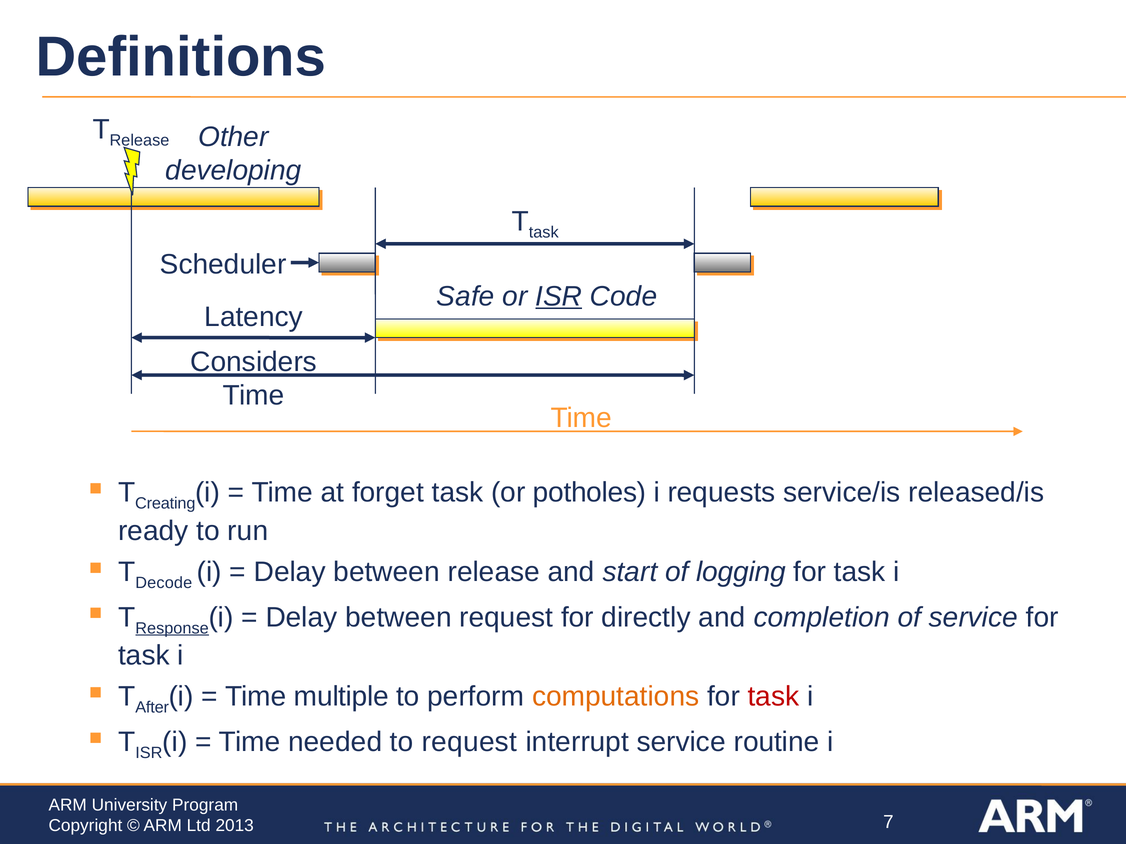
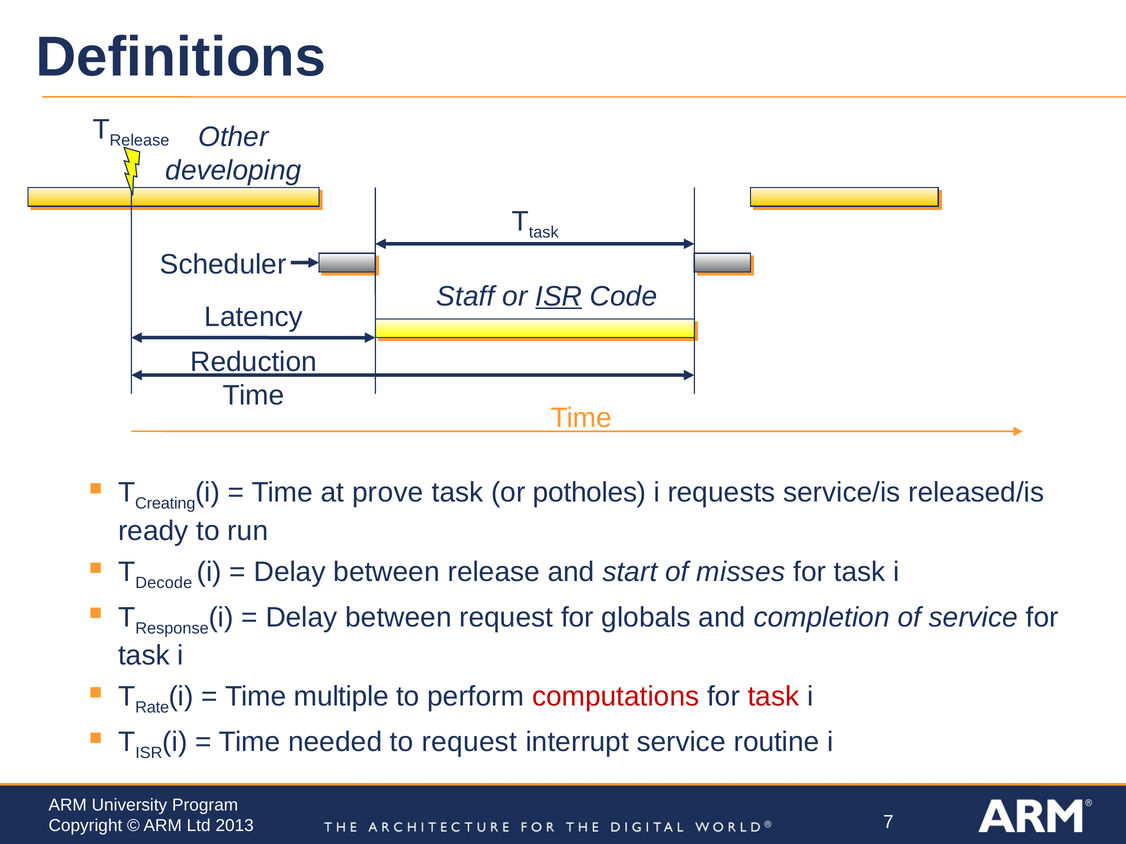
Safe: Safe -> Staff (466, 296)
Considers: Considers -> Reduction (254, 362)
forget: forget -> prove (388, 493)
logging: logging -> misses (741, 572)
Response underline: present -> none (172, 629)
directly: directly -> globals (646, 618)
After: After -> Rate (152, 708)
computations colour: orange -> red (616, 697)
